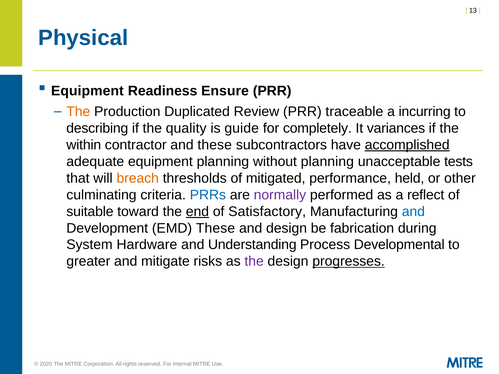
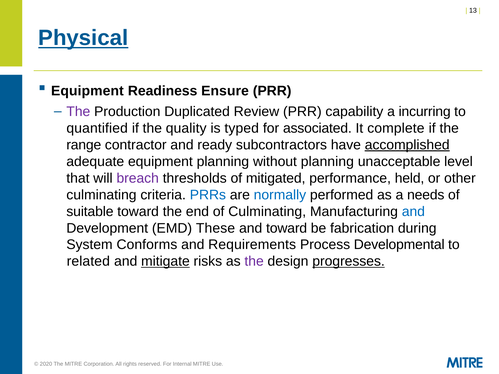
Physical underline: none -> present (83, 38)
The colour: orange -> purple (78, 112)
traceable: traceable -> capability (354, 112)
describing: describing -> quantified (97, 128)
guide: guide -> typed (242, 128)
completely: completely -> associated (317, 128)
variances: variances -> complete (396, 128)
within: within -> range (84, 145)
and these: these -> ready (215, 145)
tests: tests -> level (458, 162)
breach colour: orange -> purple (138, 178)
normally colour: purple -> blue (280, 195)
reflect: reflect -> needs (426, 195)
end underline: present -> none (197, 212)
of Satisfactory: Satisfactory -> Culminating (267, 212)
and design: design -> toward (287, 228)
Hardware: Hardware -> Conforms (147, 245)
Understanding: Understanding -> Requirements (252, 245)
greater: greater -> related (88, 262)
mitigate underline: none -> present (165, 262)
